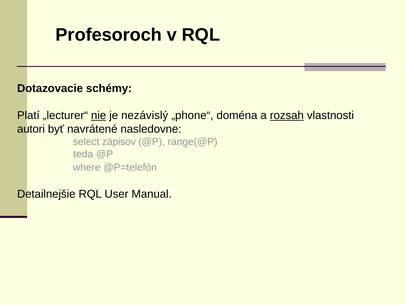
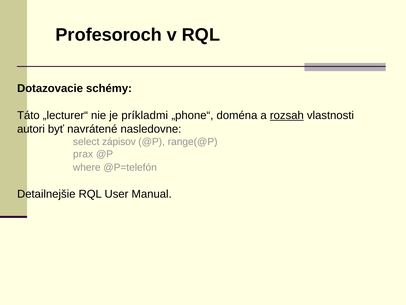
Platí: Platí -> Táto (28, 115)
nie underline: present -> none (99, 115)
nezávislý: nezávislý -> príkladmi (145, 115)
teda: teda -> prax (83, 154)
